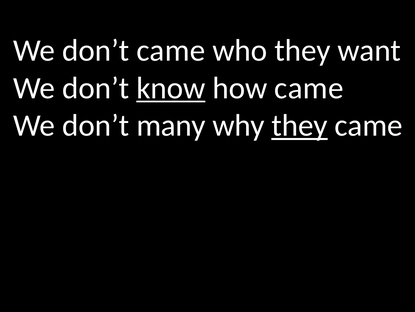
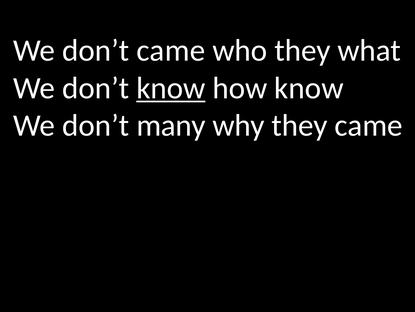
want: want -> what (369, 51)
how came: came -> know (309, 88)
they underline: present -> none (300, 125)
